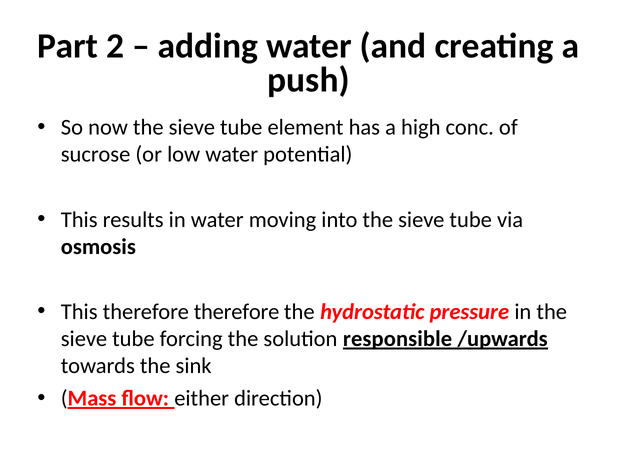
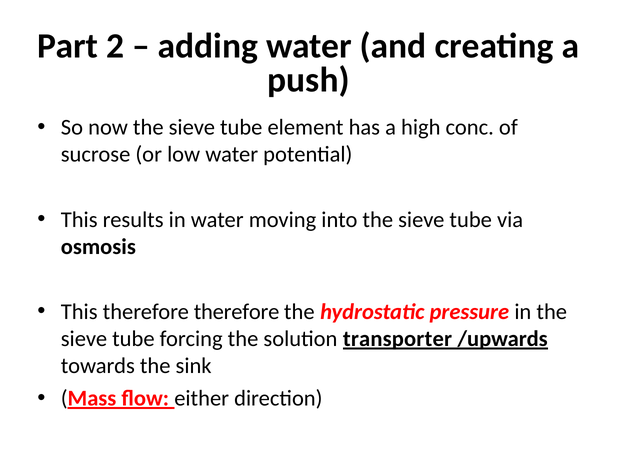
responsible: responsible -> transporter (397, 339)
